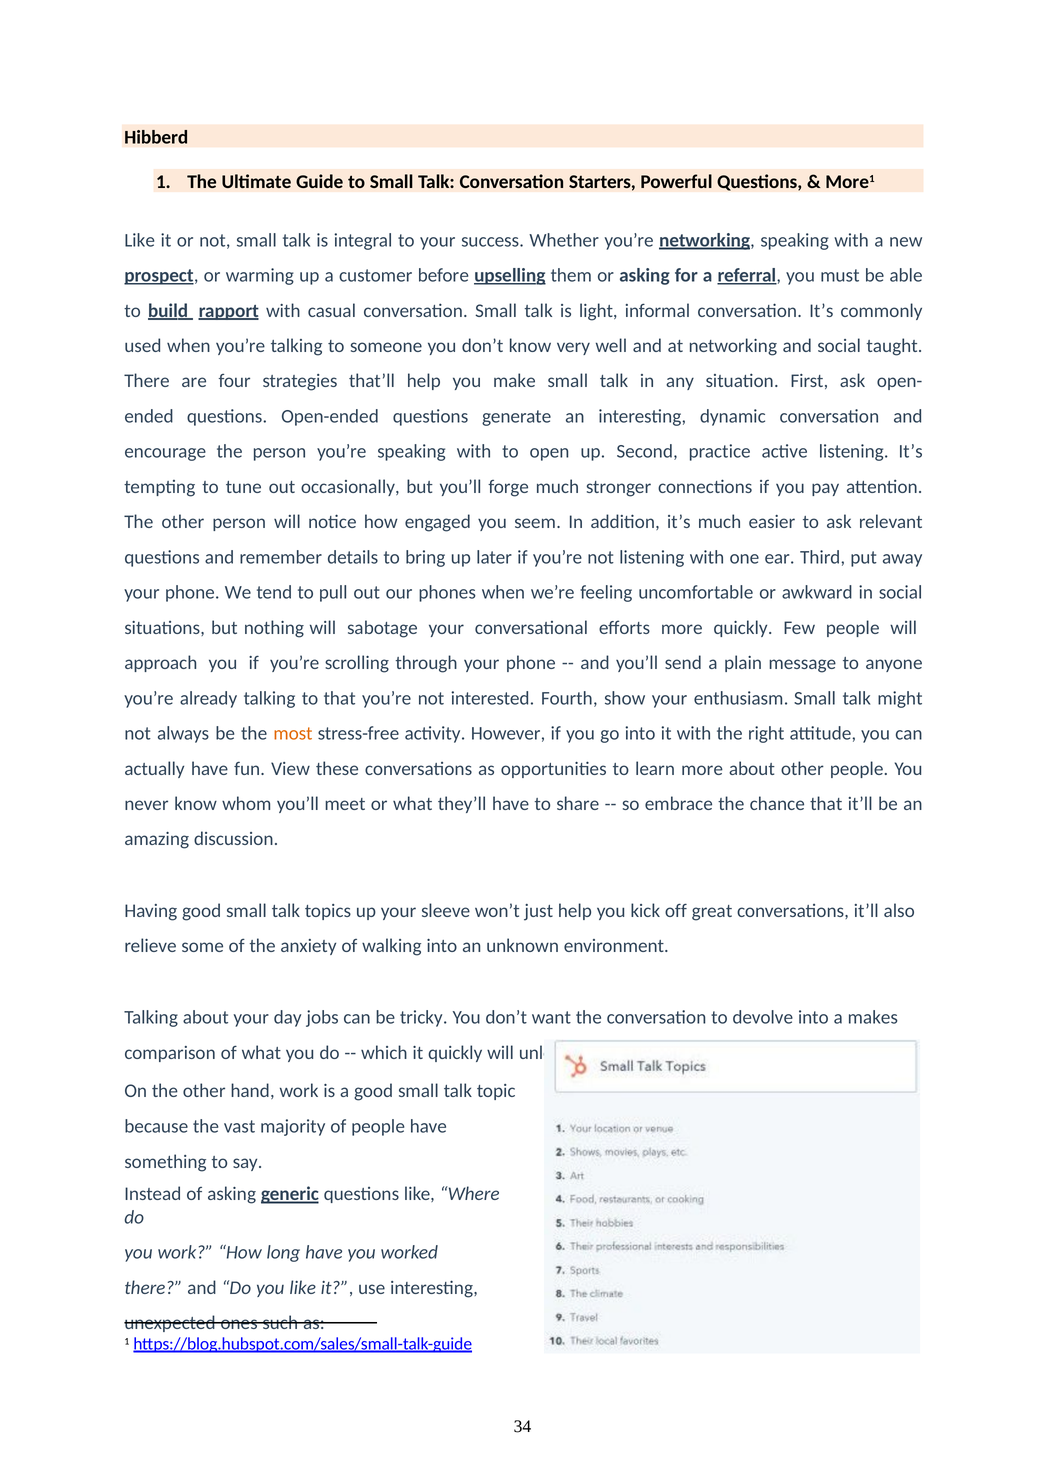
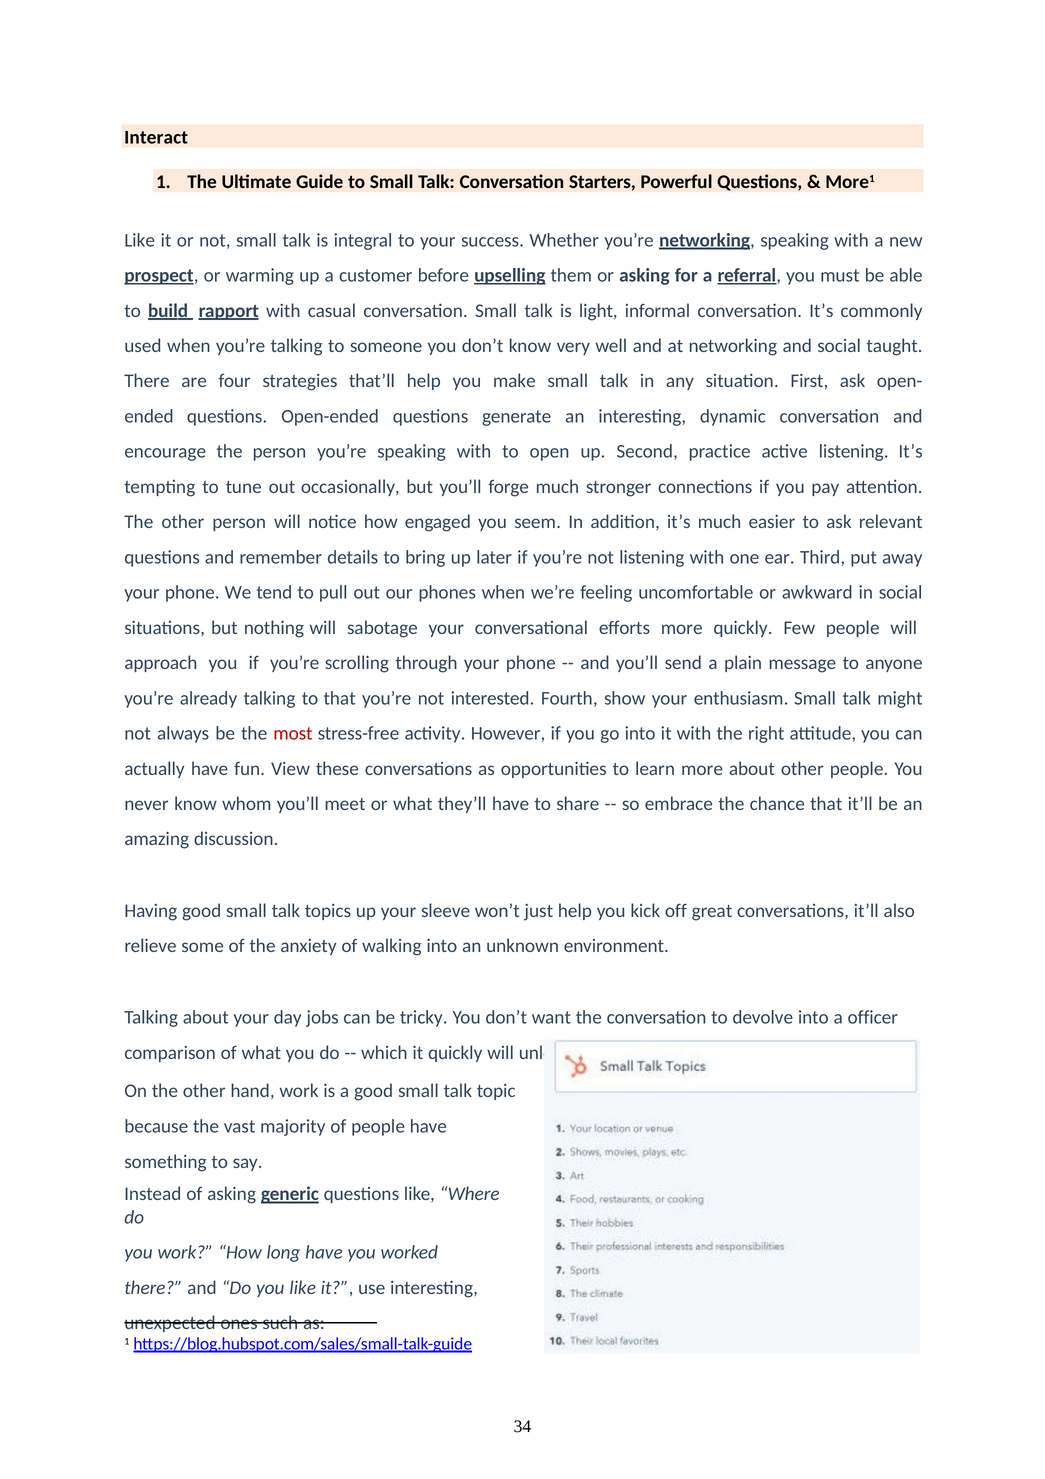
Hibberd: Hibberd -> Interact (156, 137)
most colour: orange -> red (293, 734)
makes: makes -> officer (873, 1018)
